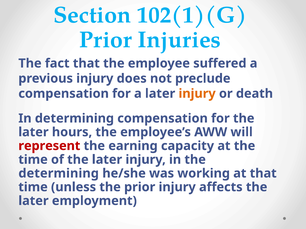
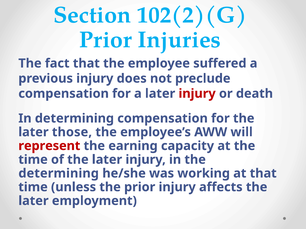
102(1)(G: 102(1)(G -> 102(2)(G (192, 15)
injury colour: orange -> red (197, 94)
hours: hours -> those (72, 132)
